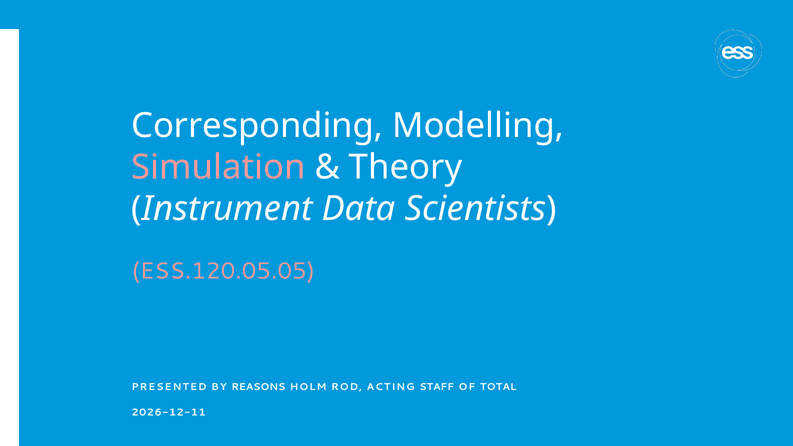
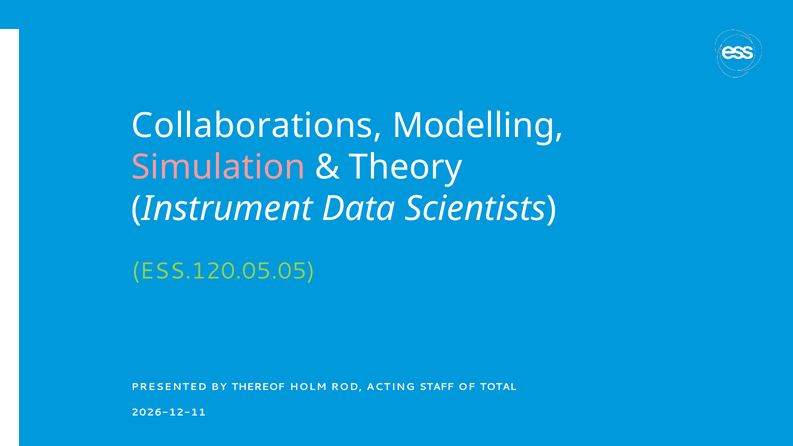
Corresponding: Corresponding -> Collaborations (257, 126)
ESS.120.05.05 colour: pink -> light green (223, 271)
REASONS: REASONS -> THEREOF (258, 387)
